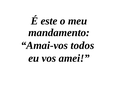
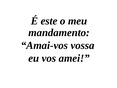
todos: todos -> vossa (82, 45)
